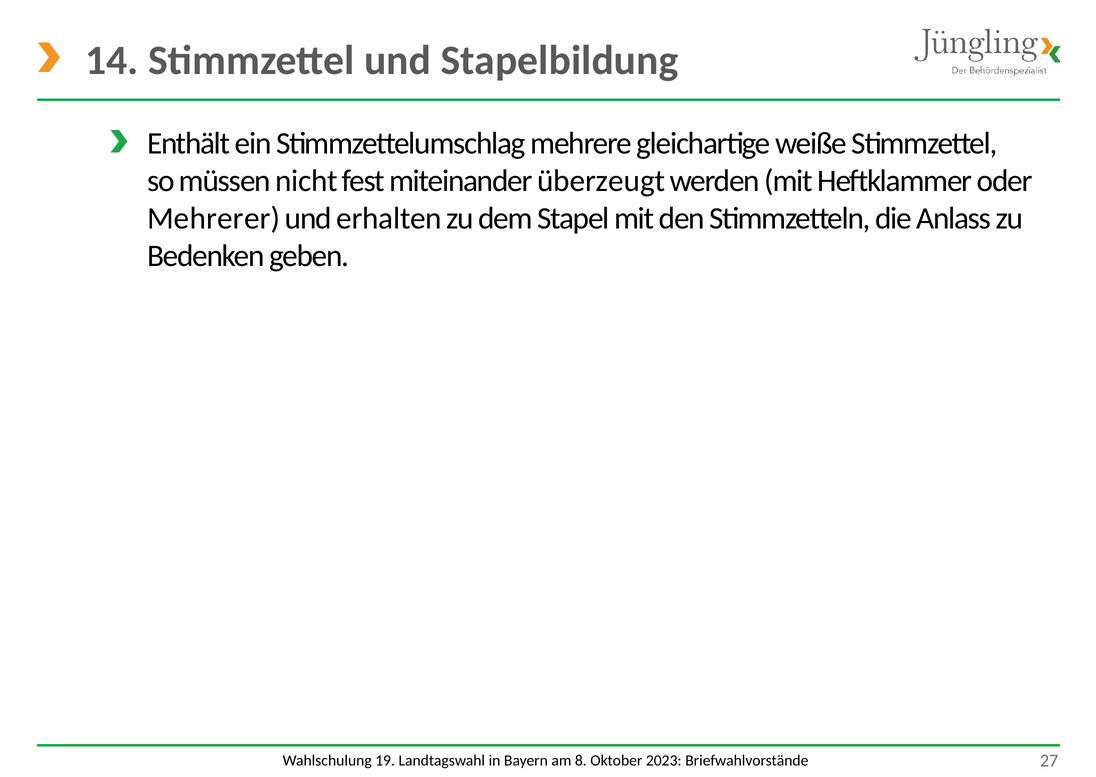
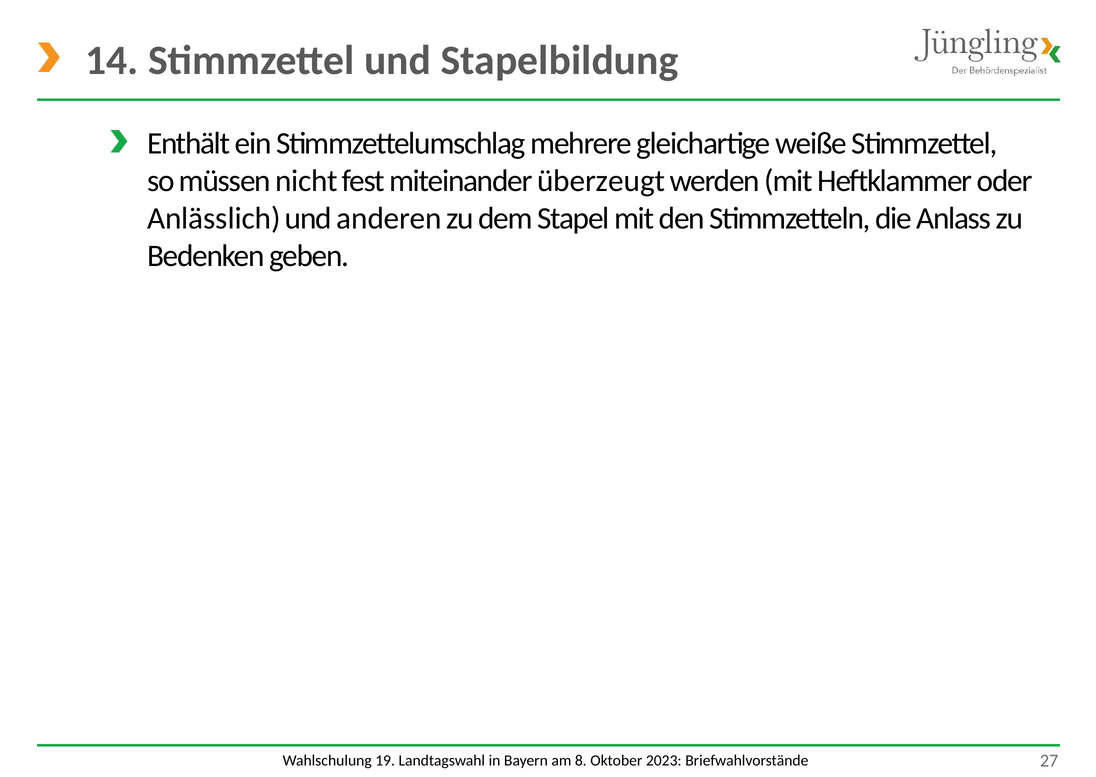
Mehrerer: Mehrerer -> Anlässlich (214, 218)
erhalten: erhalten -> anderen (389, 218)
